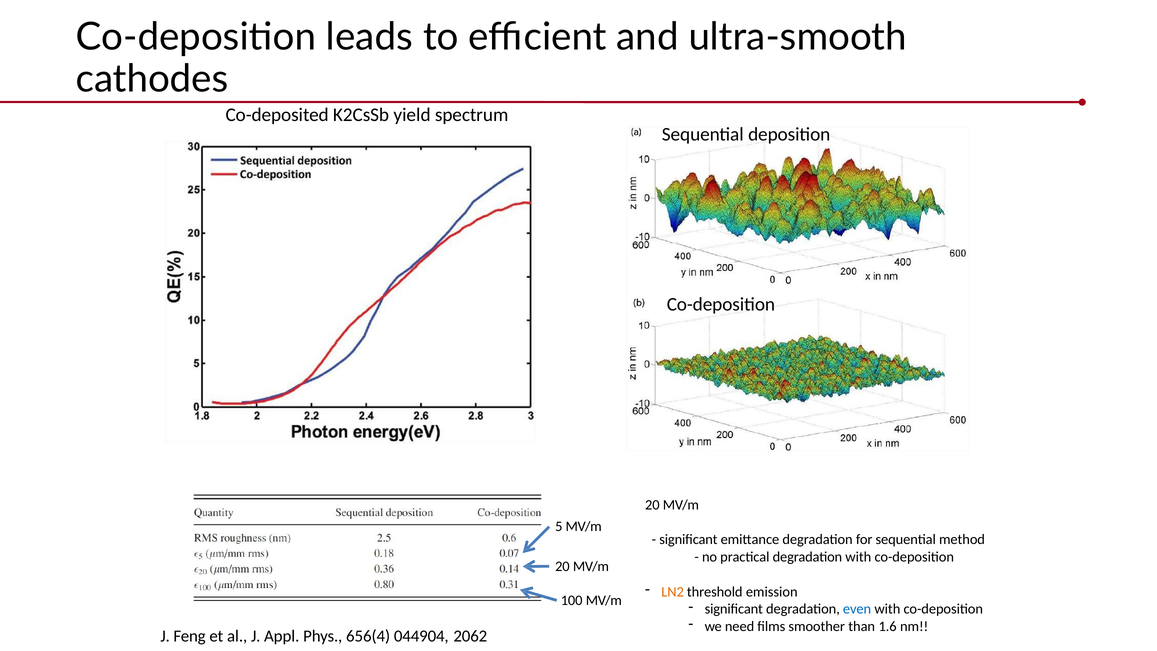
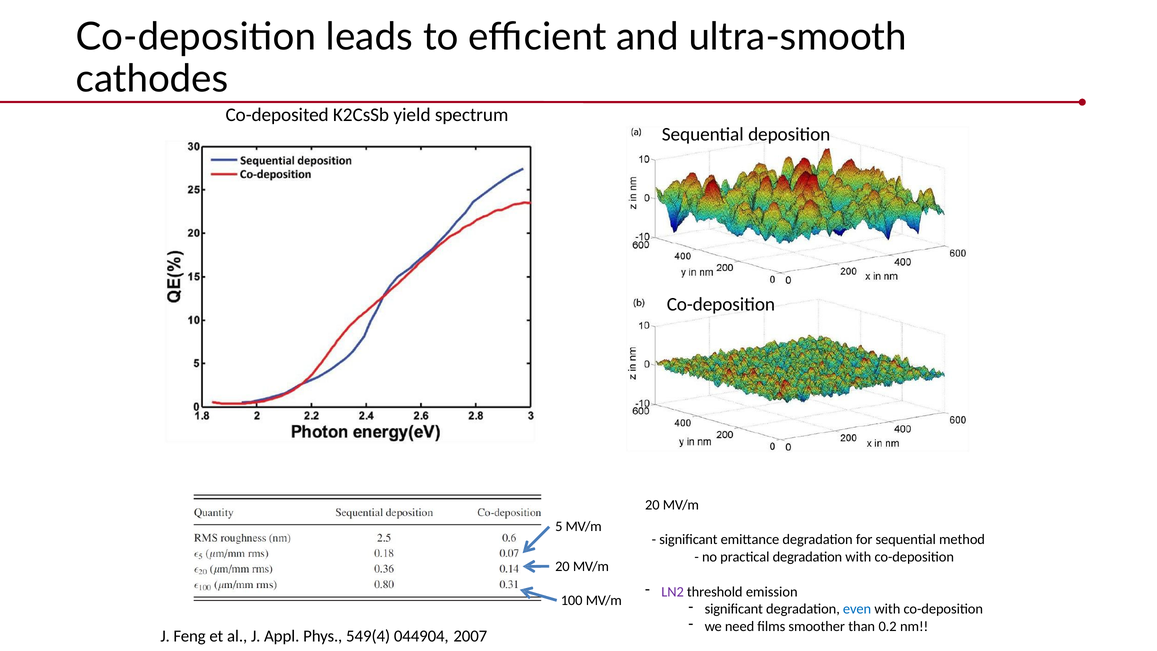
LN2 colour: orange -> purple (673, 592)
1.6: 1.6 -> 0.2 (888, 626)
656(4: 656(4 -> 549(4 (368, 636)
2062: 2062 -> 2007 (470, 636)
